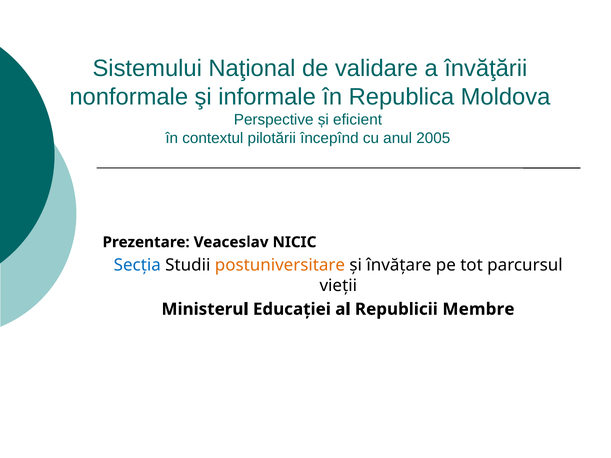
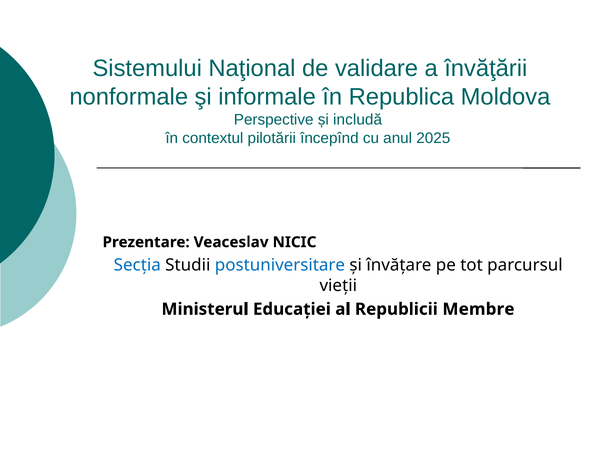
eficient: eficient -> includă (358, 120)
2005: 2005 -> 2025 (433, 138)
postuniversitare colour: orange -> blue (280, 265)
